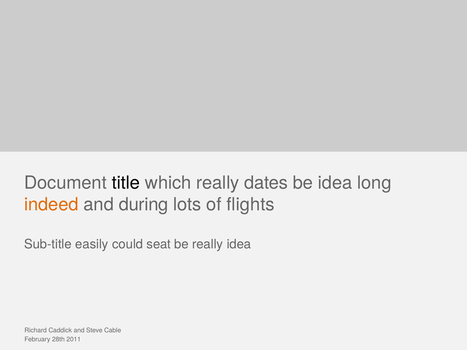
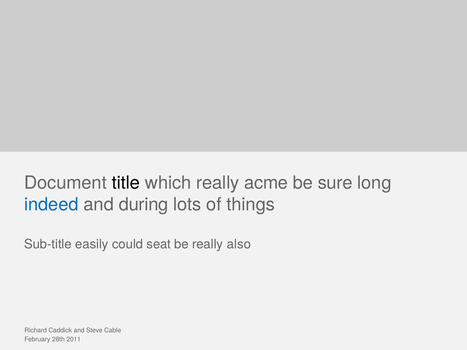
dates: dates -> acme (266, 183)
be idea: idea -> sure (335, 183)
indeed colour: orange -> blue (51, 205)
flights: flights -> things (251, 205)
really idea: idea -> also (239, 245)
